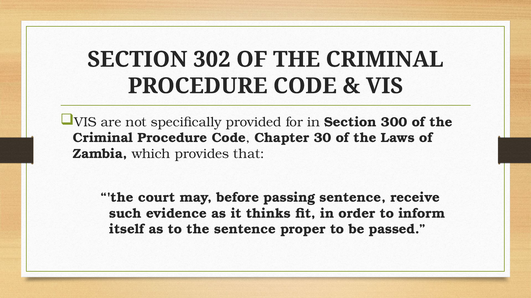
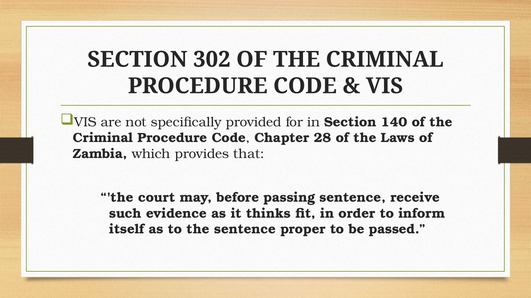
300: 300 -> 140 (394, 122)
30: 30 -> 28 (322, 138)
